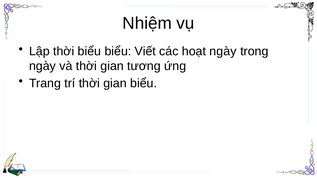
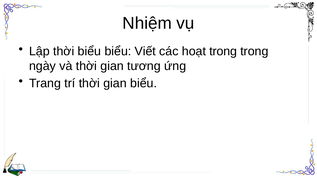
hoạt ngày: ngày -> trong (223, 51)
